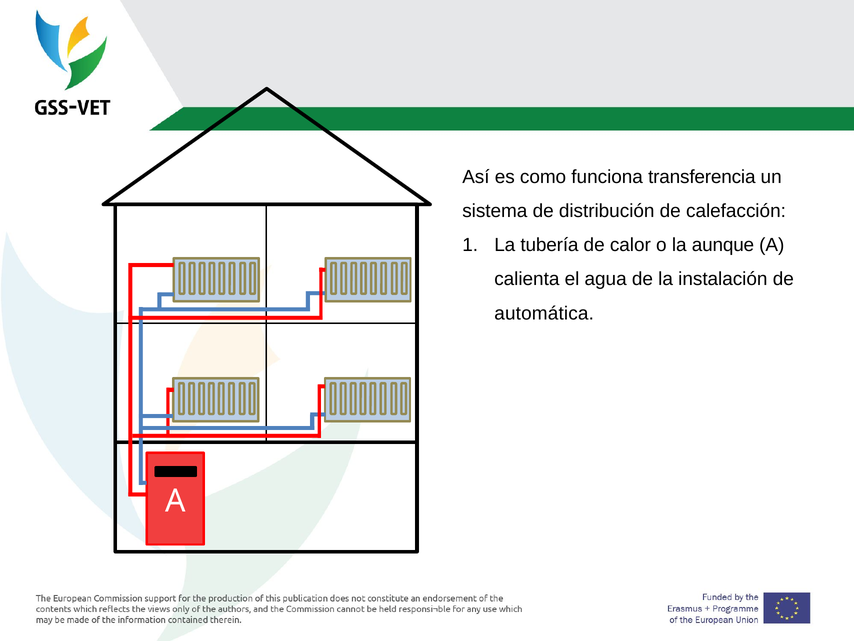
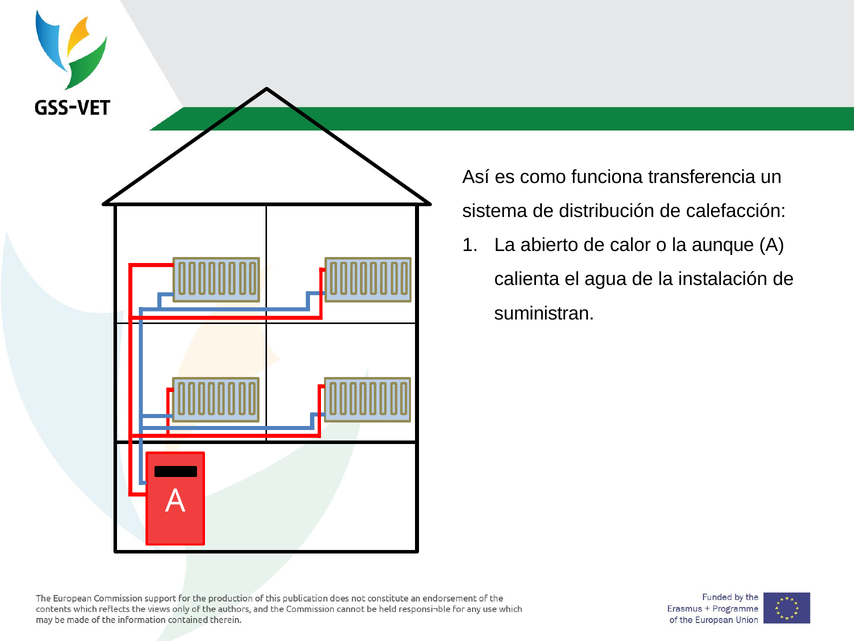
tubería: tubería -> abierto (549, 245)
automática: automática -> suministran (544, 313)
